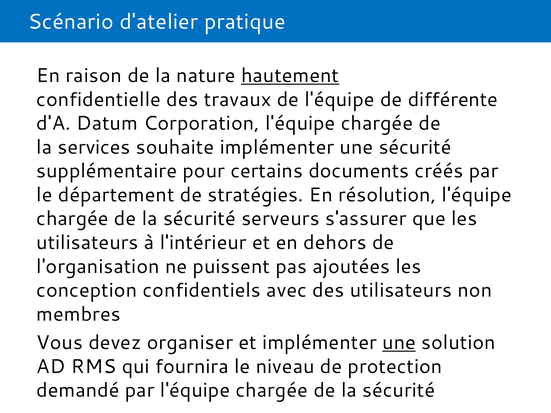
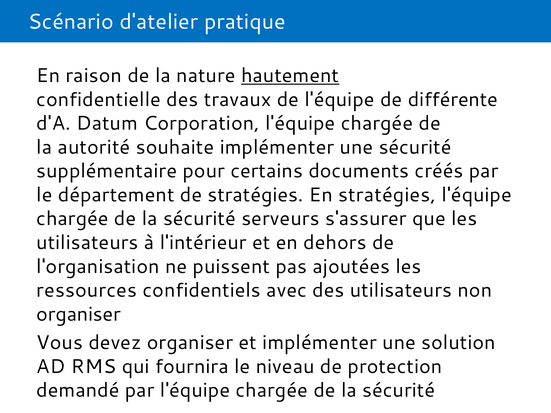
services: services -> autorité (94, 147)
En résolution: résolution -> stratégies (387, 195)
conception: conception -> ressources (87, 290)
membres: membres -> organiser (79, 314)
une underline: present -> none (399, 343)
